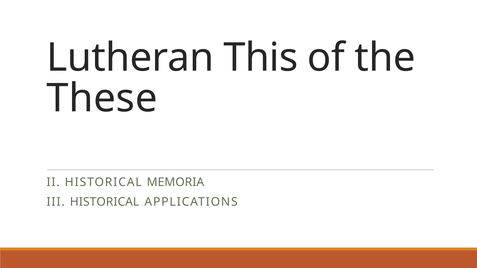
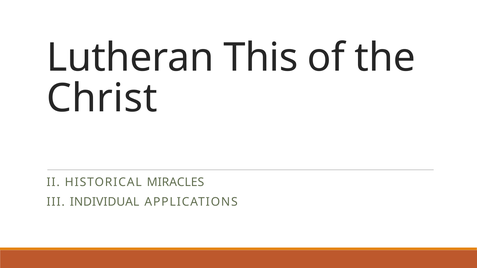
These: These -> Christ (102, 98)
MEMORIA: MEMORIA -> MIRACLES (175, 182)
III HISTORICAL: HISTORICAL -> INDIVIDUAL (105, 202)
